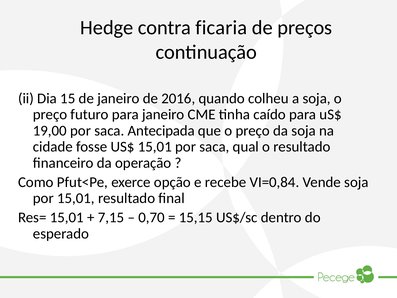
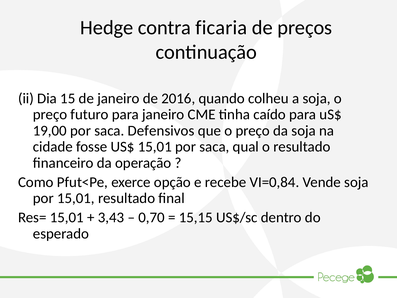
Antecipada: Antecipada -> Defensivos (161, 131)
7,15: 7,15 -> 3,43 (111, 217)
